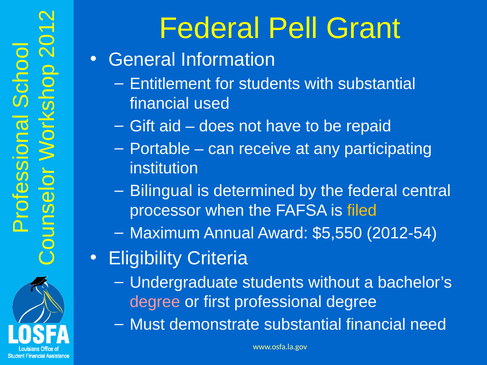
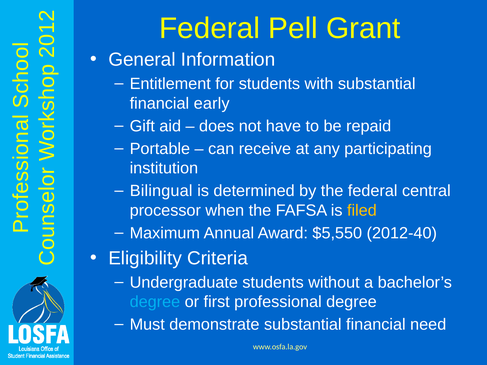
used: used -> early (212, 103)
2012-54: 2012-54 -> 2012-40 (402, 233)
degree colour: pink -> light blue (155, 302)
